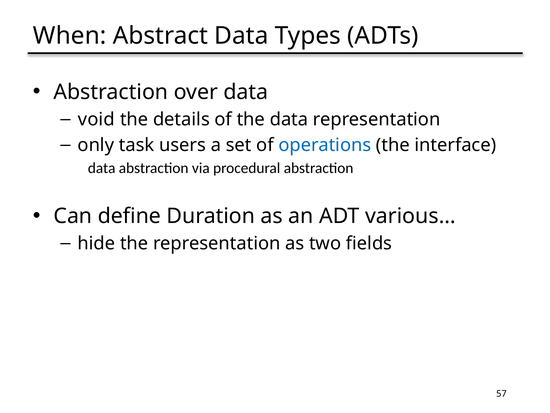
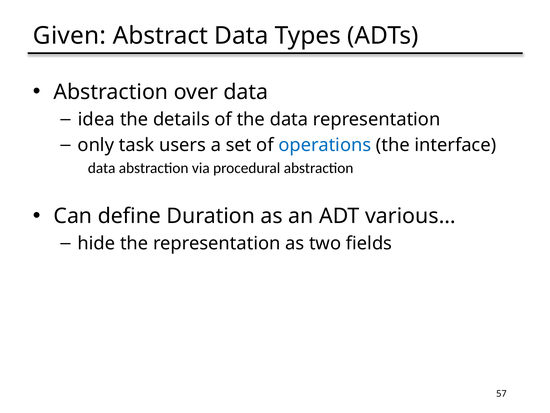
When: When -> Given (70, 36)
void: void -> idea (96, 119)
